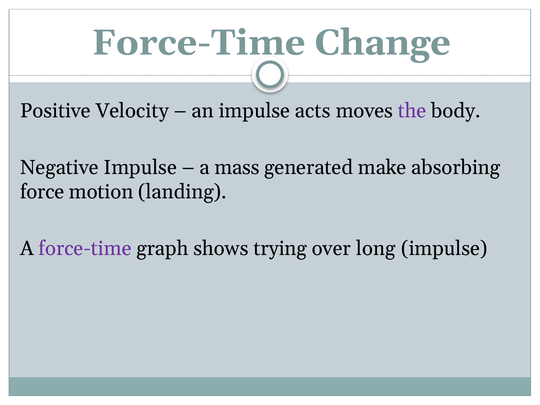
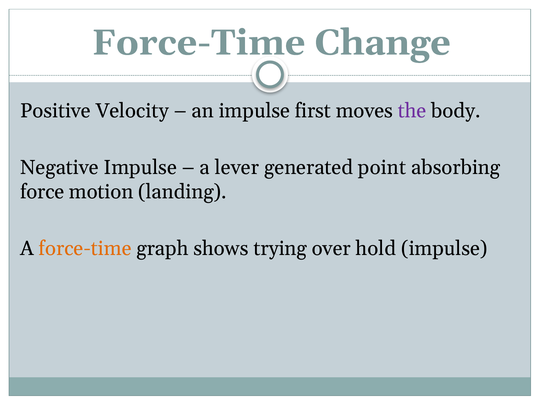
acts: acts -> first (313, 111)
mass: mass -> lever (237, 167)
make: make -> point (382, 167)
force-time colour: purple -> orange (85, 249)
long: long -> hold (376, 249)
